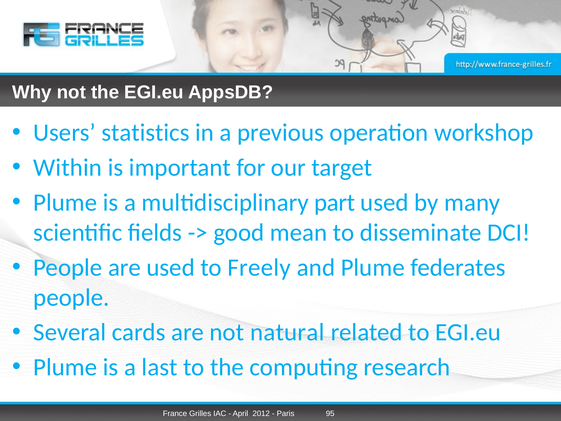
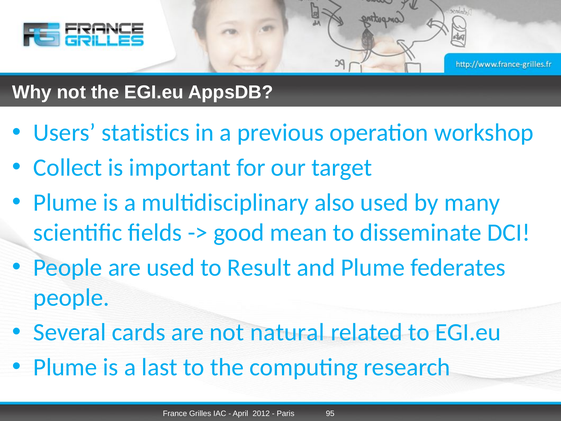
Within: Within -> Collect (68, 168)
part: part -> also (335, 203)
Freely: Freely -> Result (259, 267)
